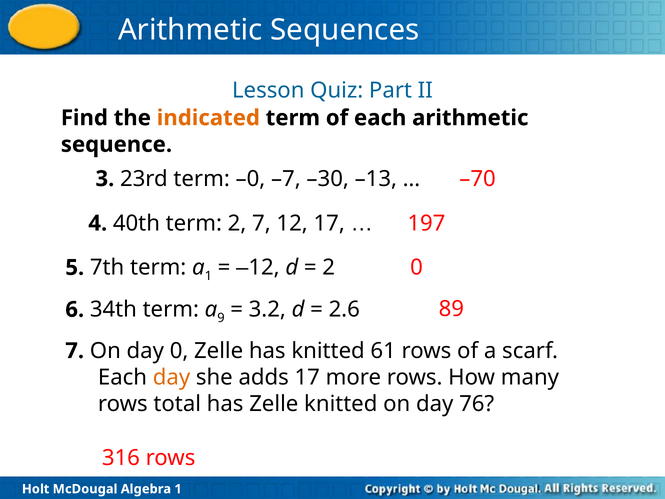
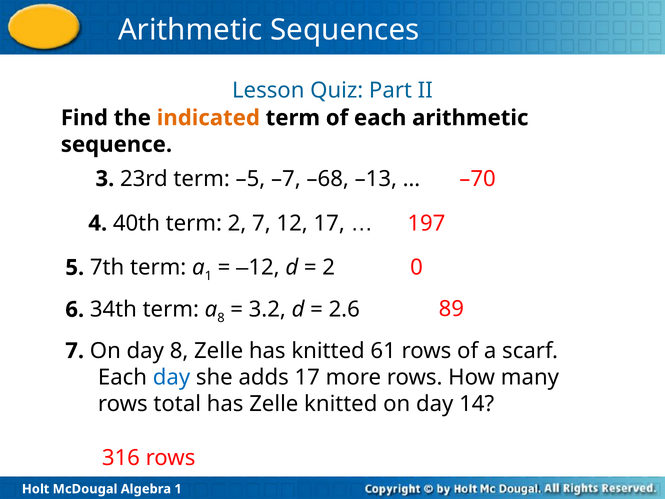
–0: –0 -> –5 (250, 179)
–30: –30 -> –68 (328, 179)
a 9: 9 -> 8 (221, 318)
day 0: 0 -> 8 (179, 351)
day colour: orange -> blue (172, 377)
76: 76 -> 14 (477, 404)
